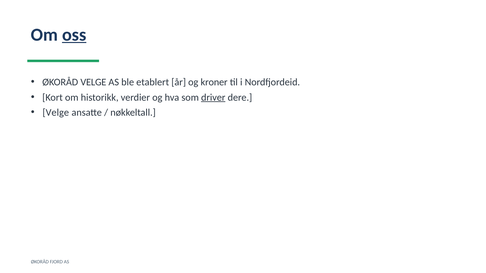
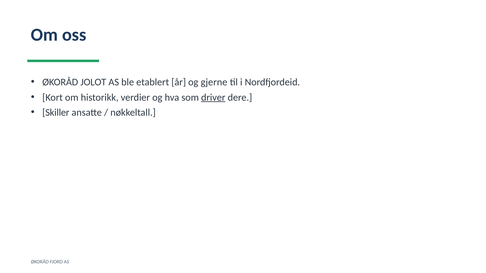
oss underline: present -> none (74, 35)
ØKORÅD VELGE: VELGE -> JOLOT (93, 82)
kroner: kroner -> gjerne (214, 82)
Velge: Velge -> Skiller (56, 113)
